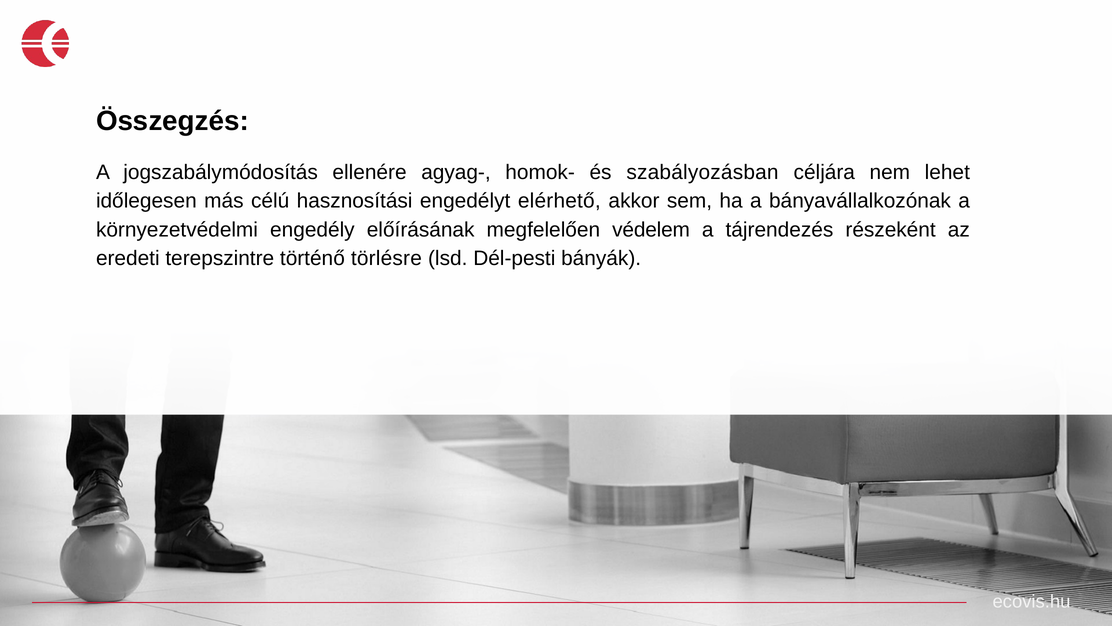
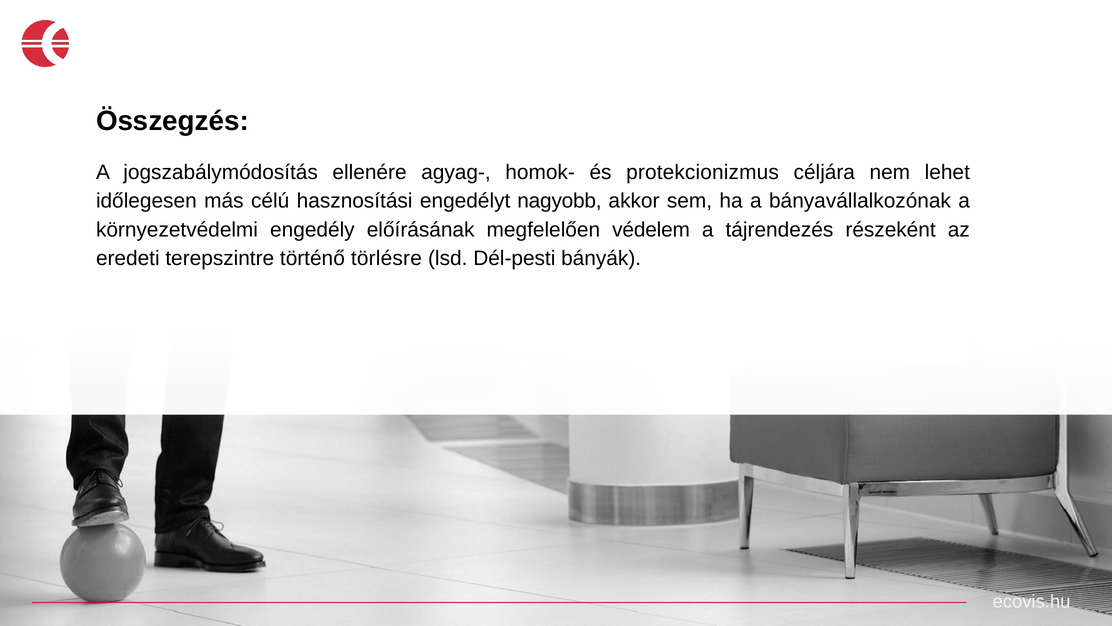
szabályozásban: szabályozásban -> protekcionizmus (703, 172)
elérhető: elérhető -> nagyobb (559, 201)
